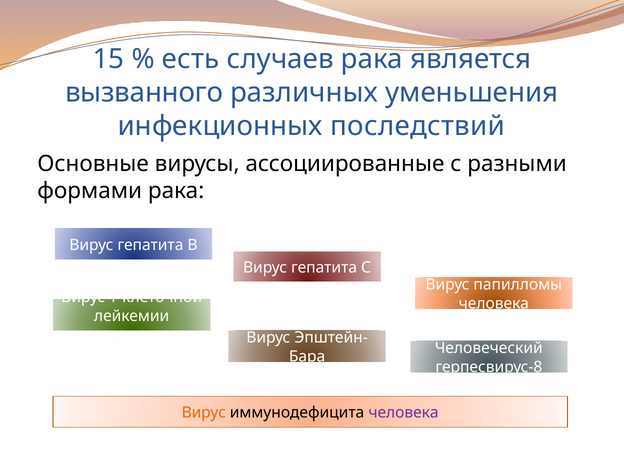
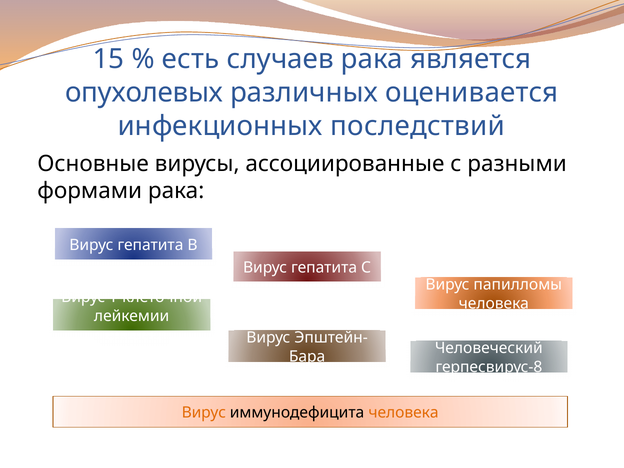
вызванного: вызванного -> опухолевых (144, 93)
уменьшения: уменьшения -> оценивается (472, 93)
человека colour: purple -> orange (404, 413)
